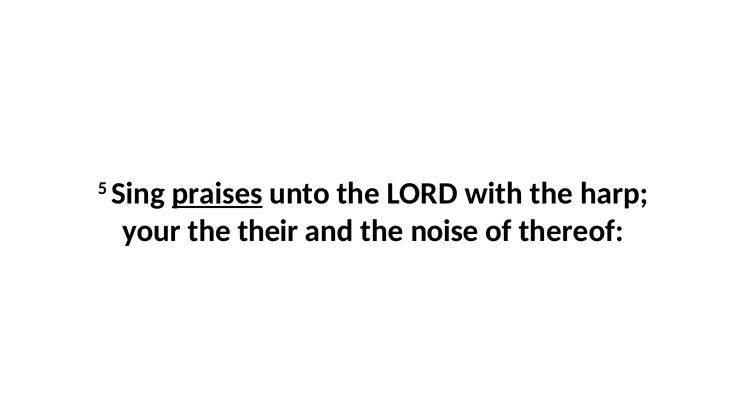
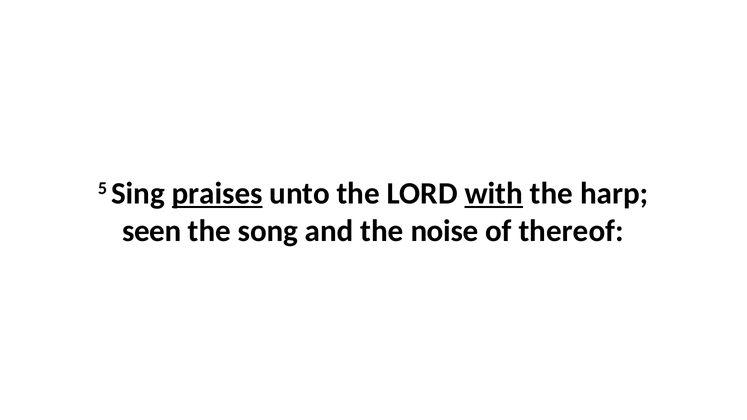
with underline: none -> present (494, 194)
your: your -> seen (152, 231)
their: their -> song (268, 231)
